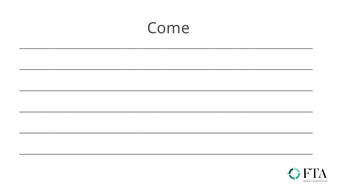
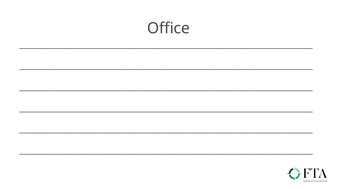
Come: Come -> Office (168, 28)
